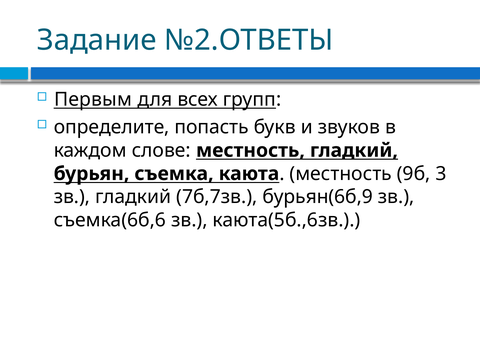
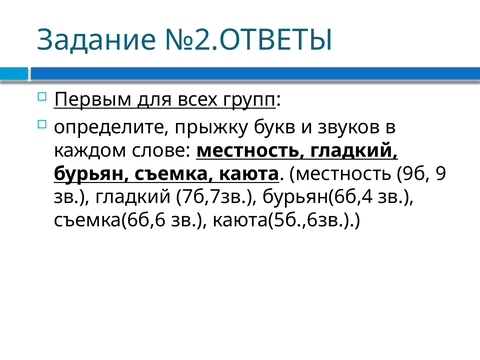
попасть: попасть -> прыжку (211, 127)
3: 3 -> 9 (441, 174)
бурьян(6б,9: бурьян(6б,9 -> бурьян(6б,4 (318, 197)
